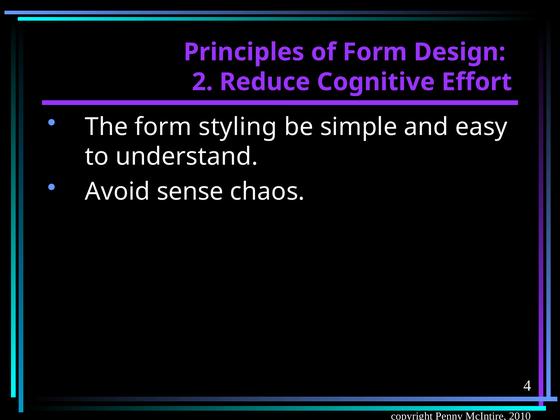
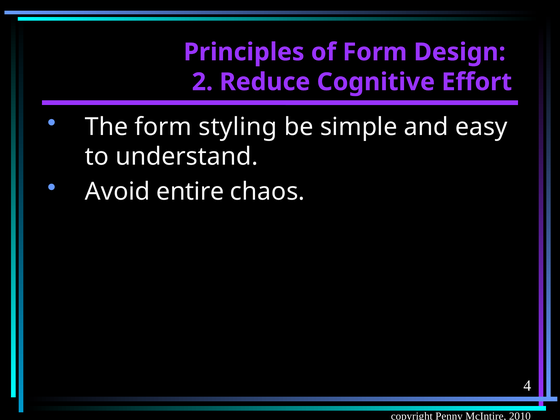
sense: sense -> entire (190, 192)
